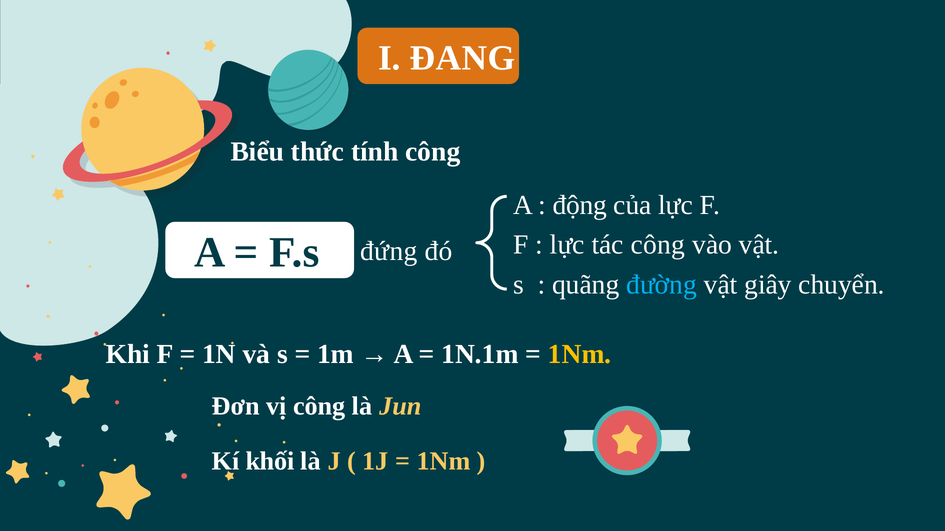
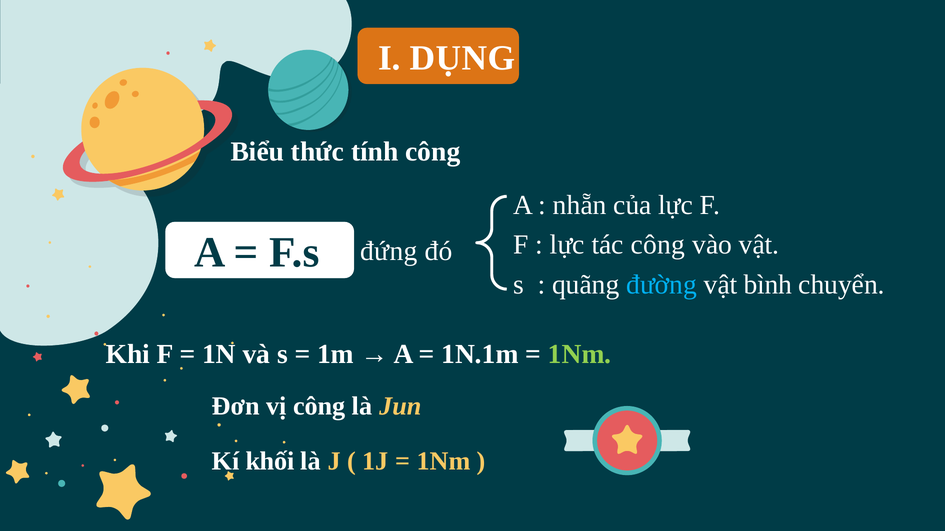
ĐANG: ĐANG -> DỤNG (463, 58)
động: động -> nhẵn (580, 205)
giây: giây -> bình (768, 285)
1Nm colour: yellow -> light green (580, 355)
